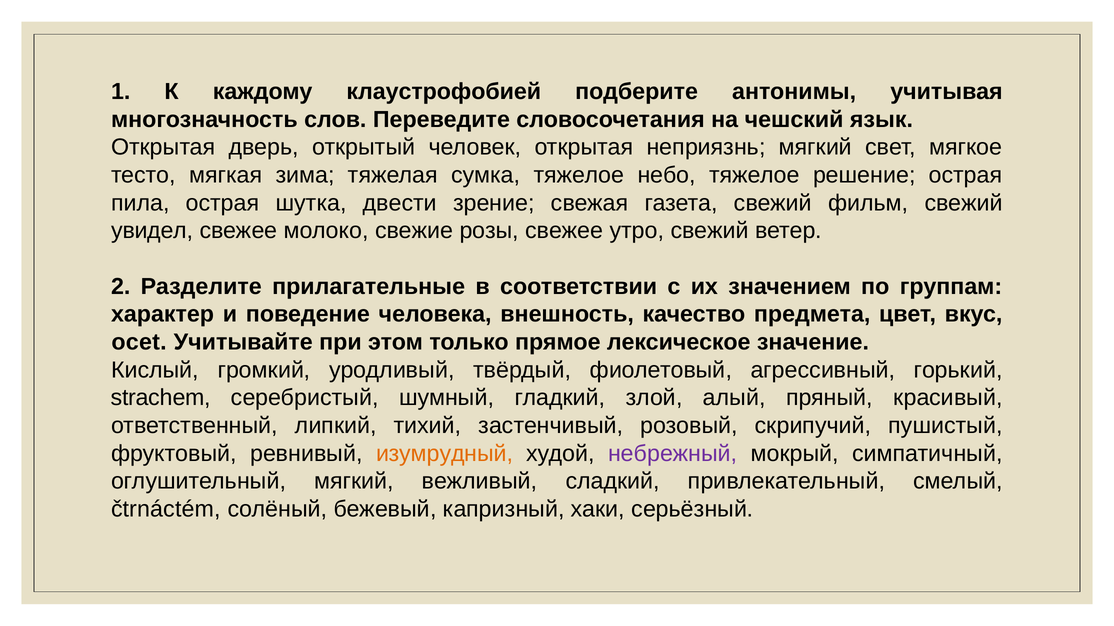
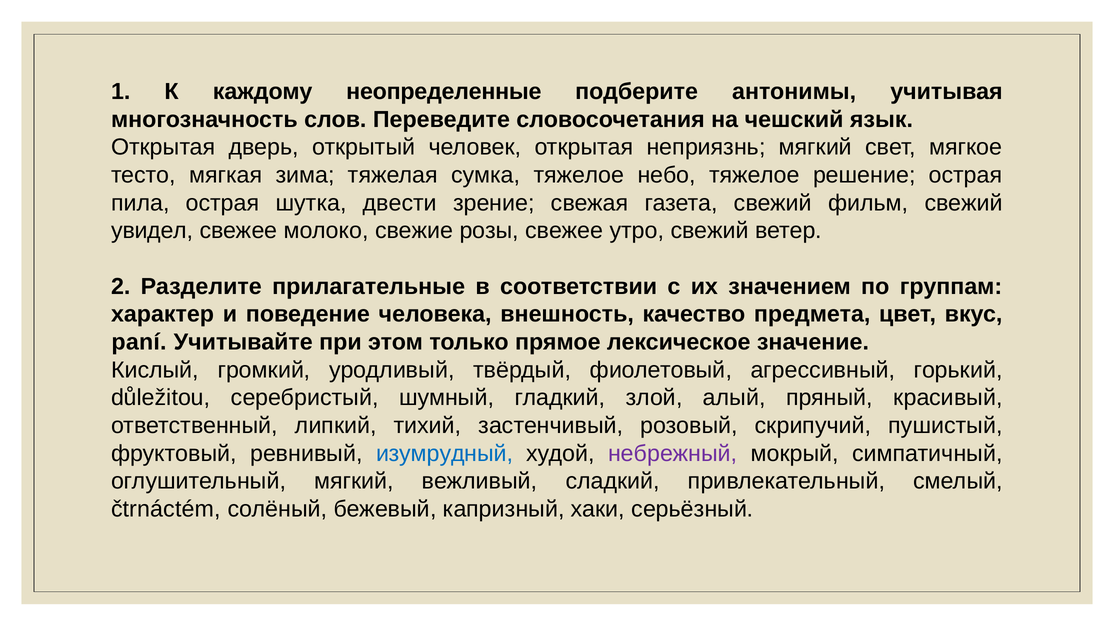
клаустрофобией: клаустрофобией -> неопределенные (444, 92)
ocet: ocet -> paní (139, 342)
strachem: strachem -> důležitou (161, 398)
изумрудный colour: orange -> blue (445, 454)
